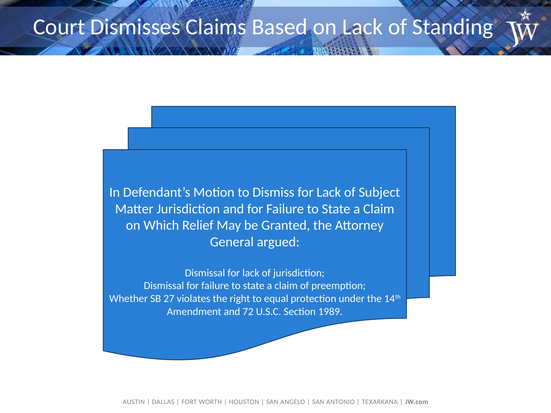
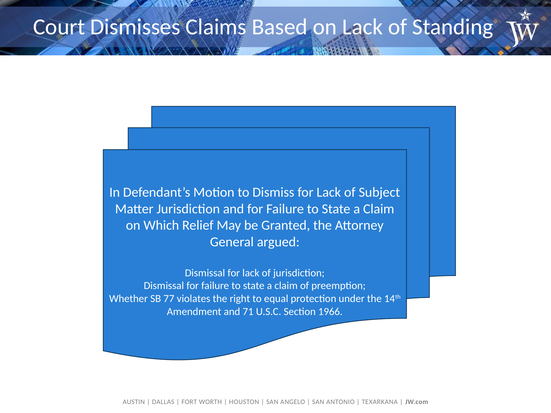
27: 27 -> 77 (169, 299)
72: 72 -> 71 (248, 312)
1989: 1989 -> 1966 (330, 312)
